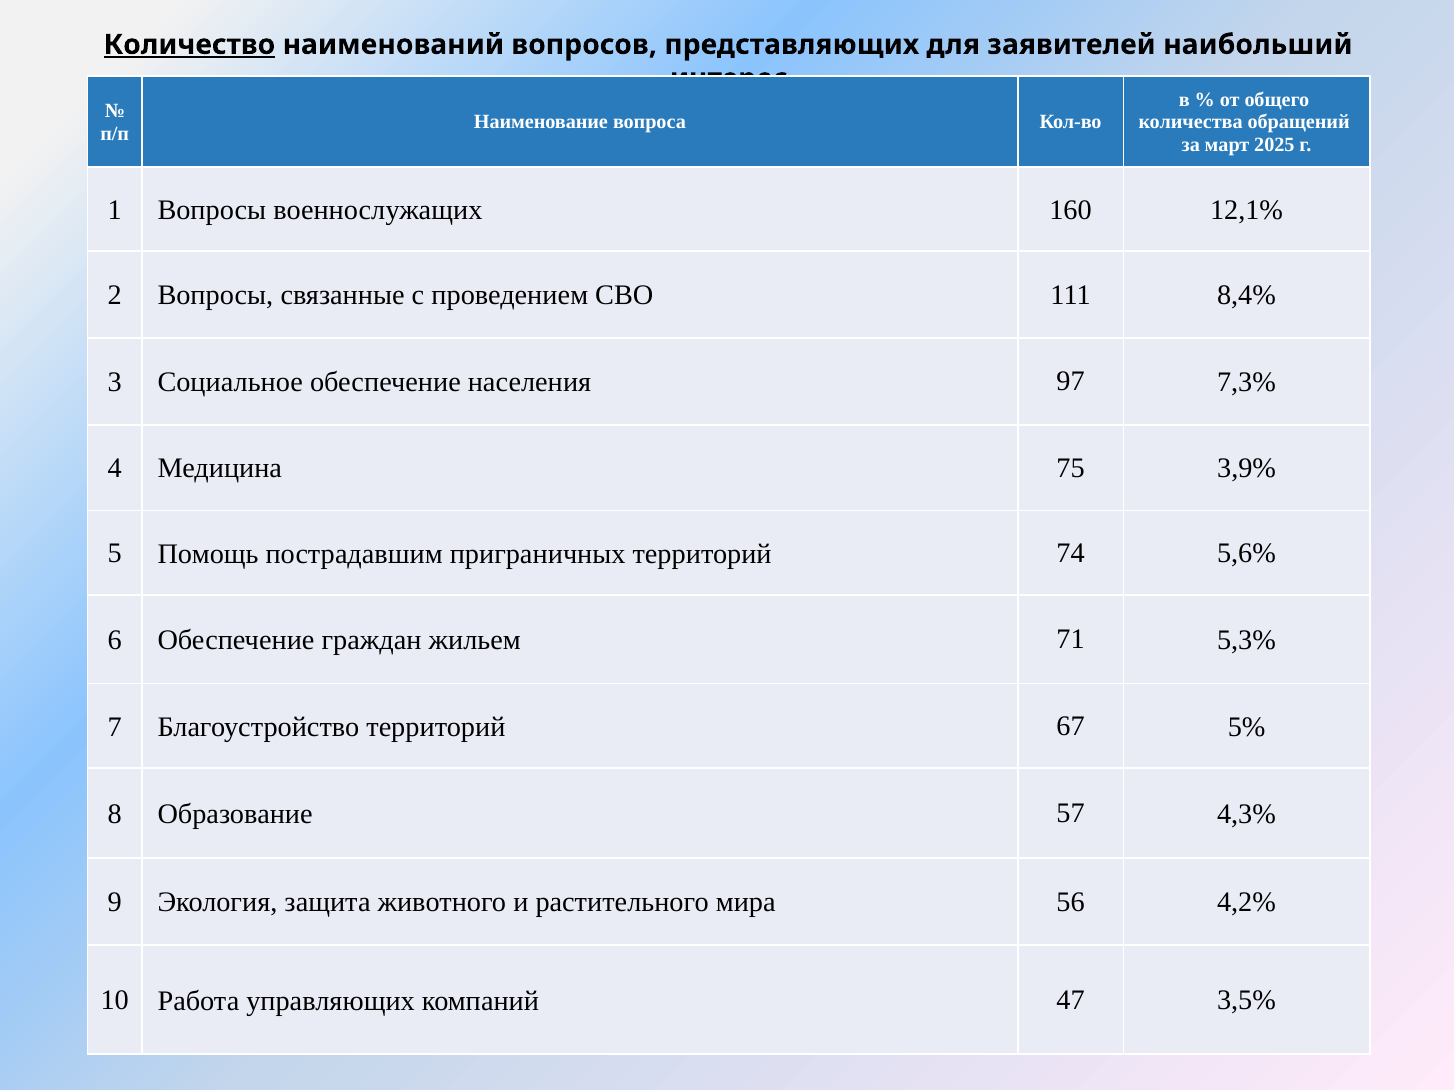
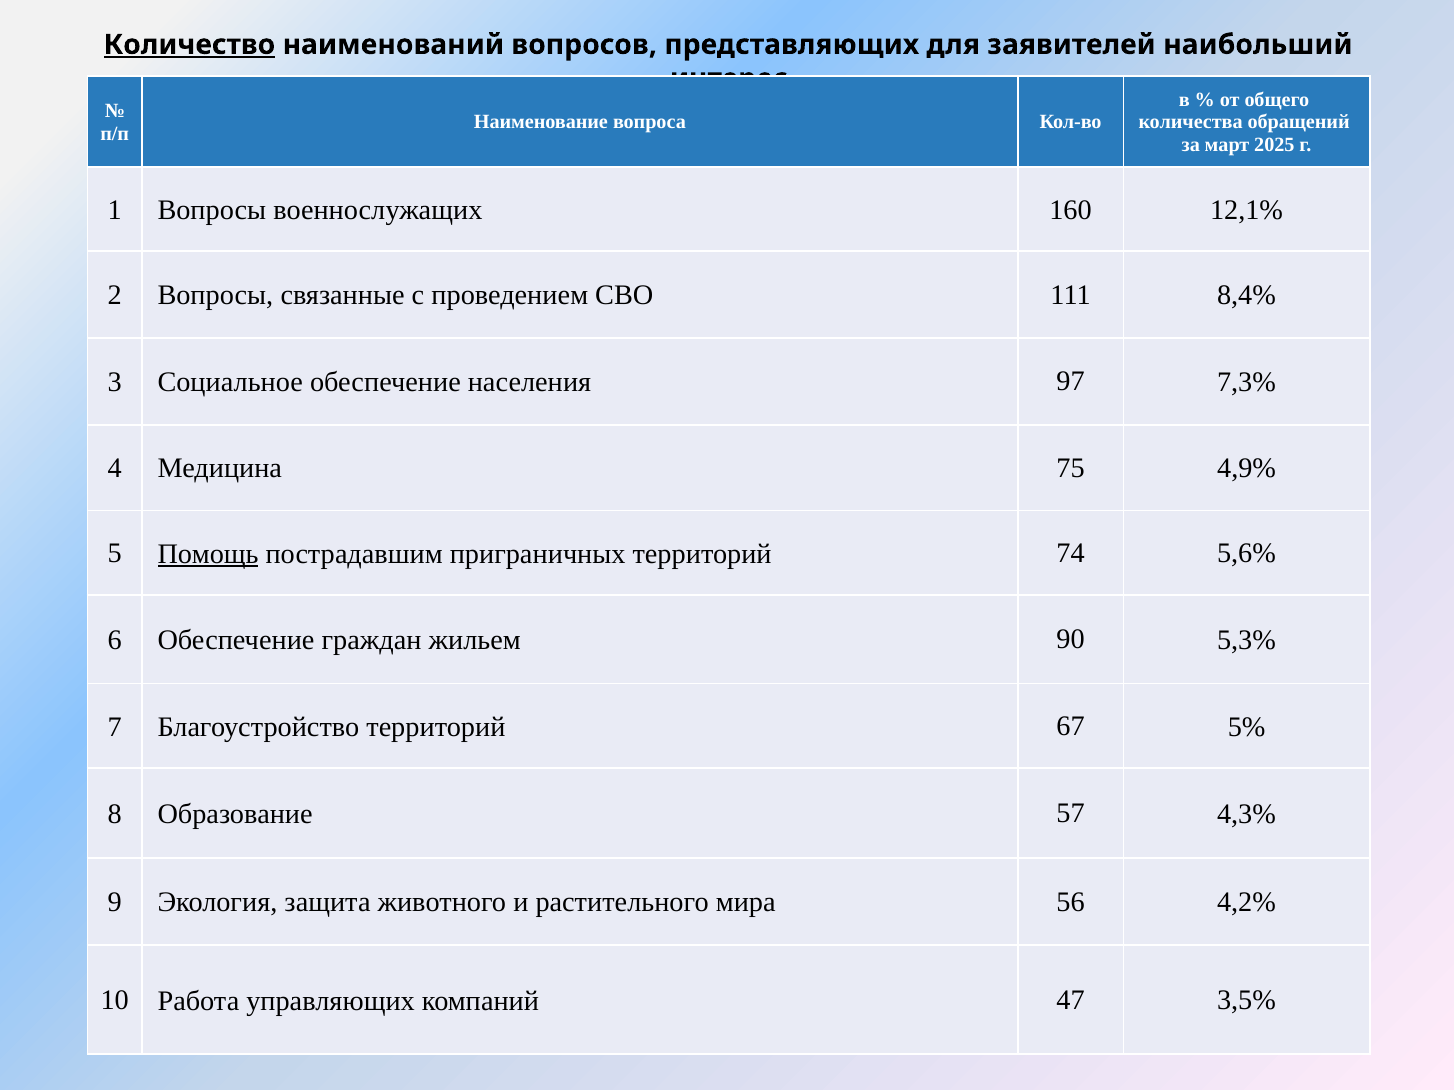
3,9%: 3,9% -> 4,9% (1247, 469)
Помощь underline: none -> present (208, 554)
71: 71 -> 90 (1071, 640)
